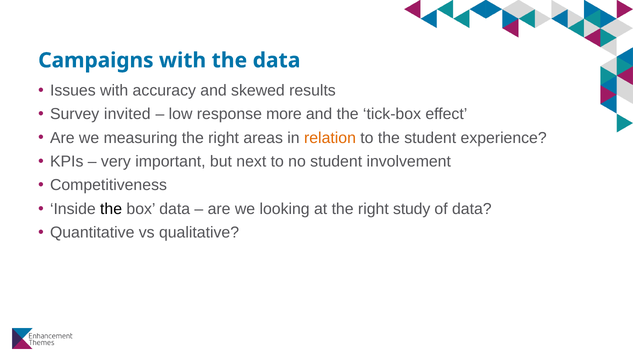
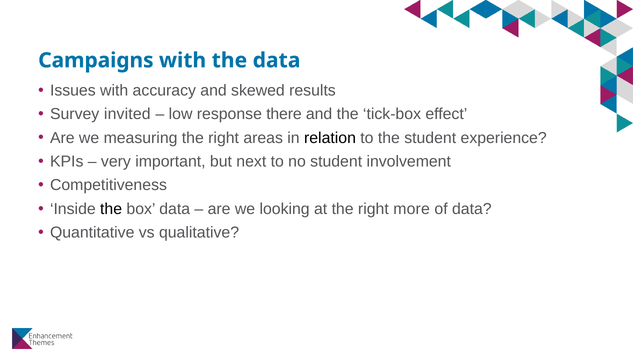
more: more -> there (284, 114)
relation colour: orange -> black (330, 138)
study: study -> more (412, 209)
